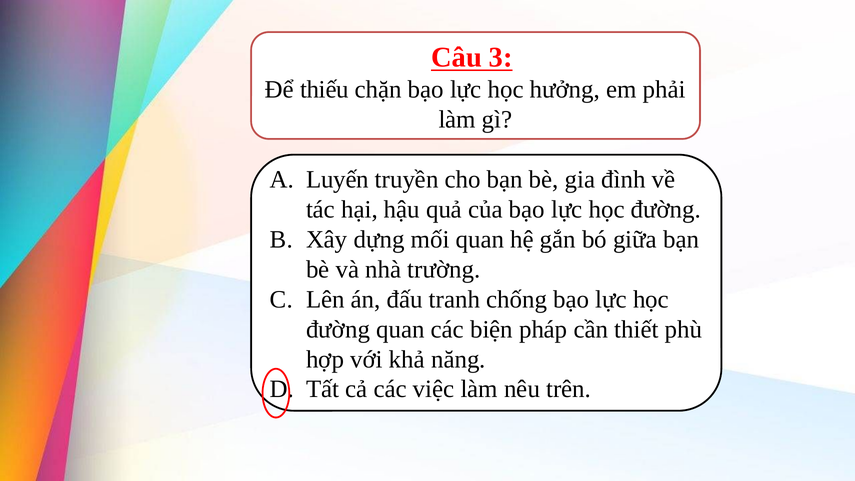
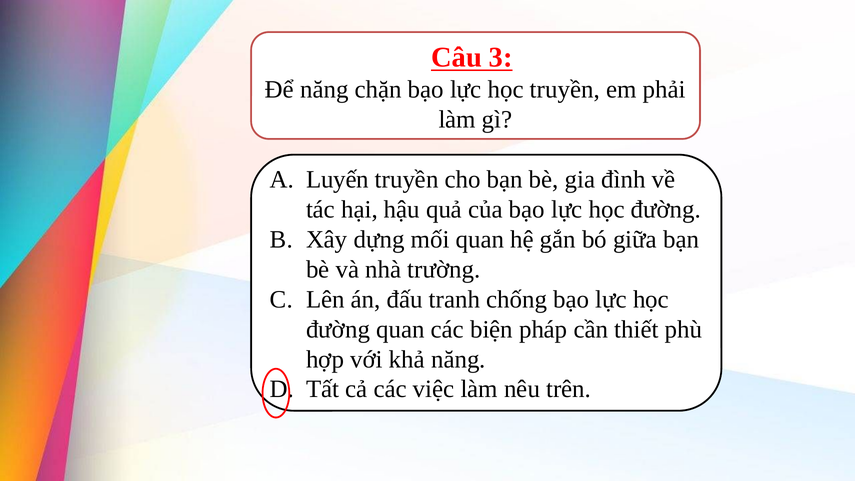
Để thiếu: thiếu -> năng (324, 89)
học hưởng: hưởng -> truyền (565, 89)
